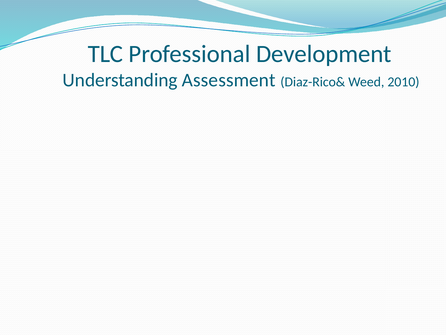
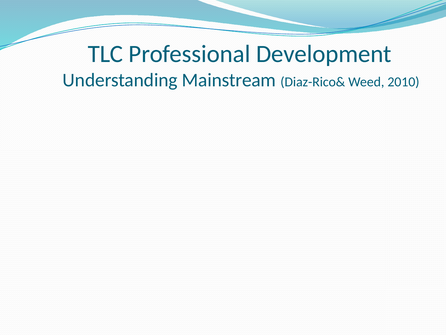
Assessment: Assessment -> Mainstream (229, 80)
